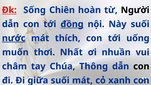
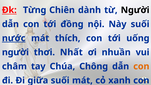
Sống: Sống -> Từng (35, 10)
hoàn: hoàn -> dành (89, 10)
đồng underline: present -> none (72, 24)
muốn: muốn -> người (15, 52)
Thông: Thông -> Chông (94, 66)
con colour: black -> orange (141, 66)
